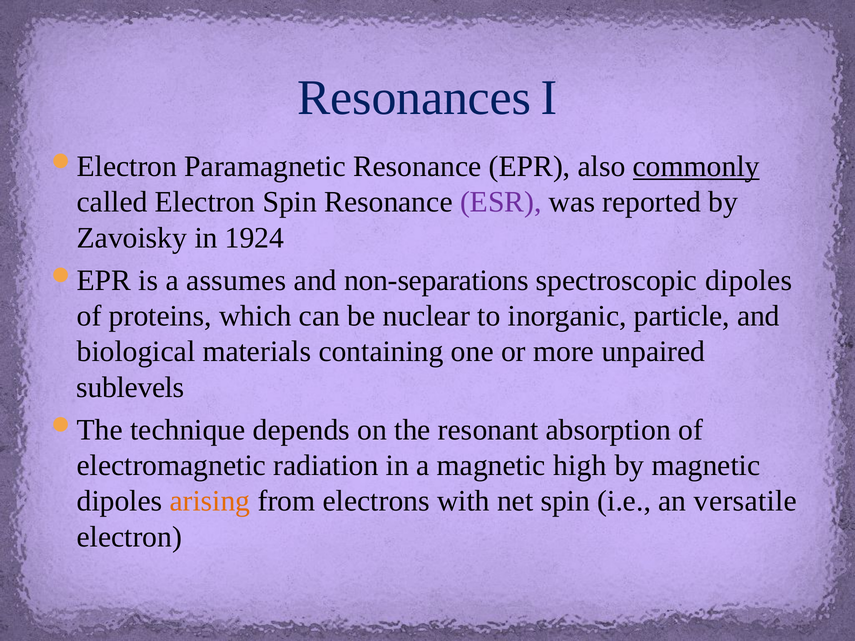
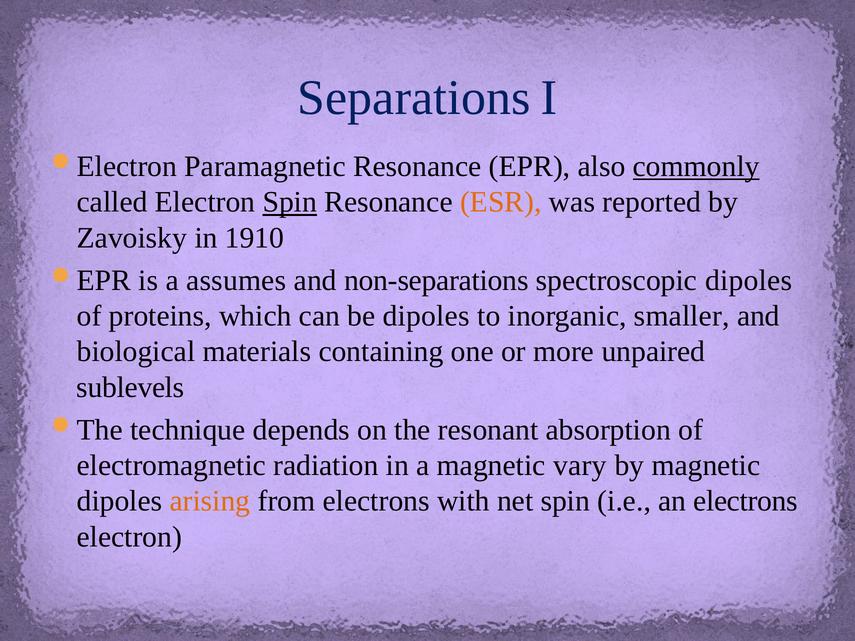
Resonances: Resonances -> Separations (414, 98)
Spin underline: none -> present (290, 202)
ESR colour: purple -> orange (501, 202)
1924: 1924 -> 1910 (254, 238)
be nuclear: nuclear -> dipoles (426, 316)
particle: particle -> smaller (682, 316)
high: high -> vary (580, 466)
an versatile: versatile -> electrons (746, 501)
